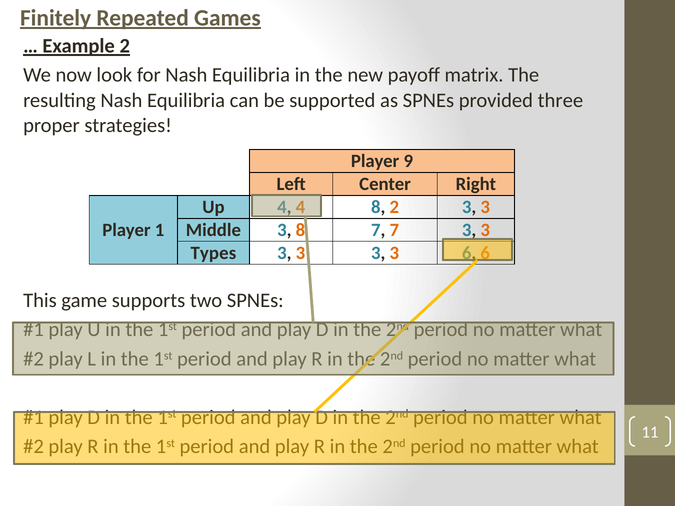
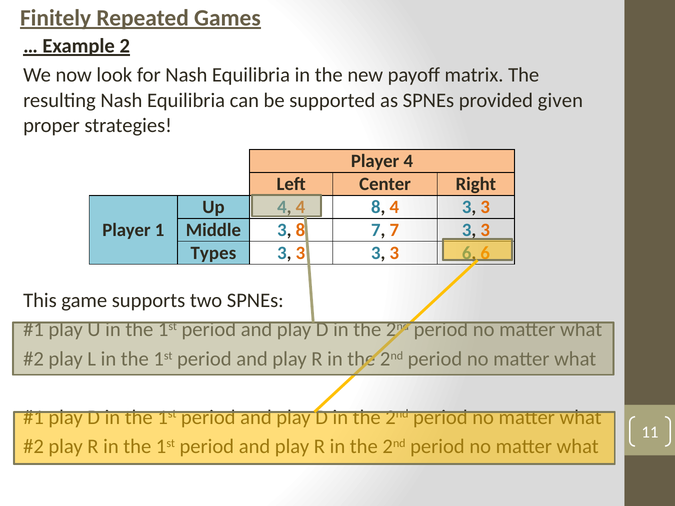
three: three -> given (560, 100)
Player 9: 9 -> 4 (408, 161)
8 2: 2 -> 4 (394, 207)
